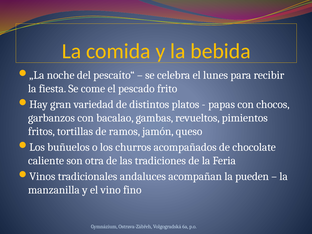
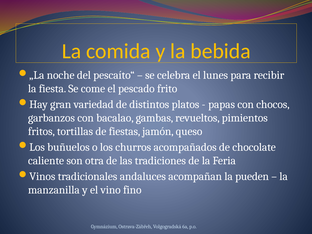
ramos: ramos -> fiestas (124, 131)
